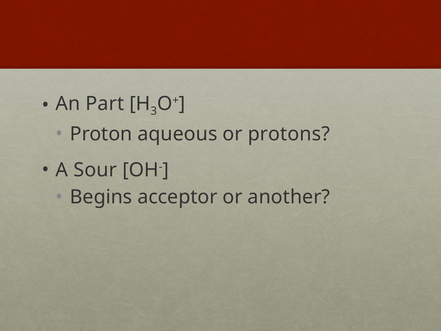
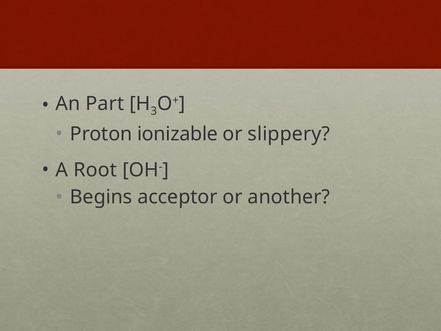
aqueous: aqueous -> ionizable (178, 134)
protons: protons -> slippery (289, 134)
Sour: Sour -> Root (95, 170)
